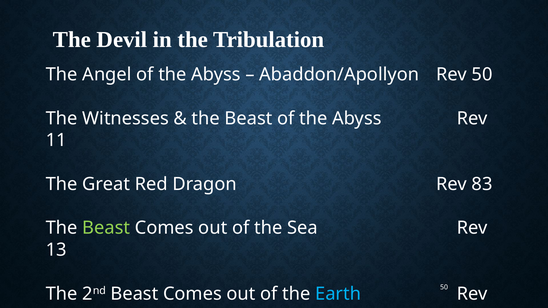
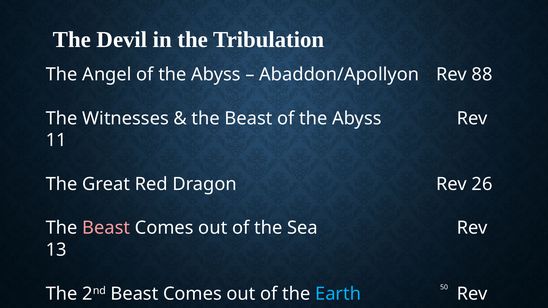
Rev 50: 50 -> 88 (482, 75)
83: 83 -> 26 (482, 184)
Beast colour: light green -> pink (106, 228)
